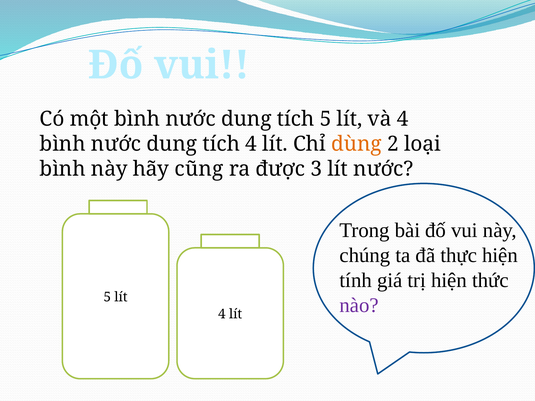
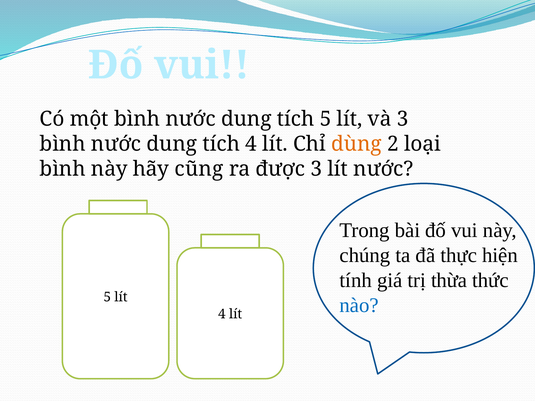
và 4: 4 -> 3 (403, 119)
trị hiện: hiện -> thừa (449, 281)
nào colour: purple -> blue (359, 305)
